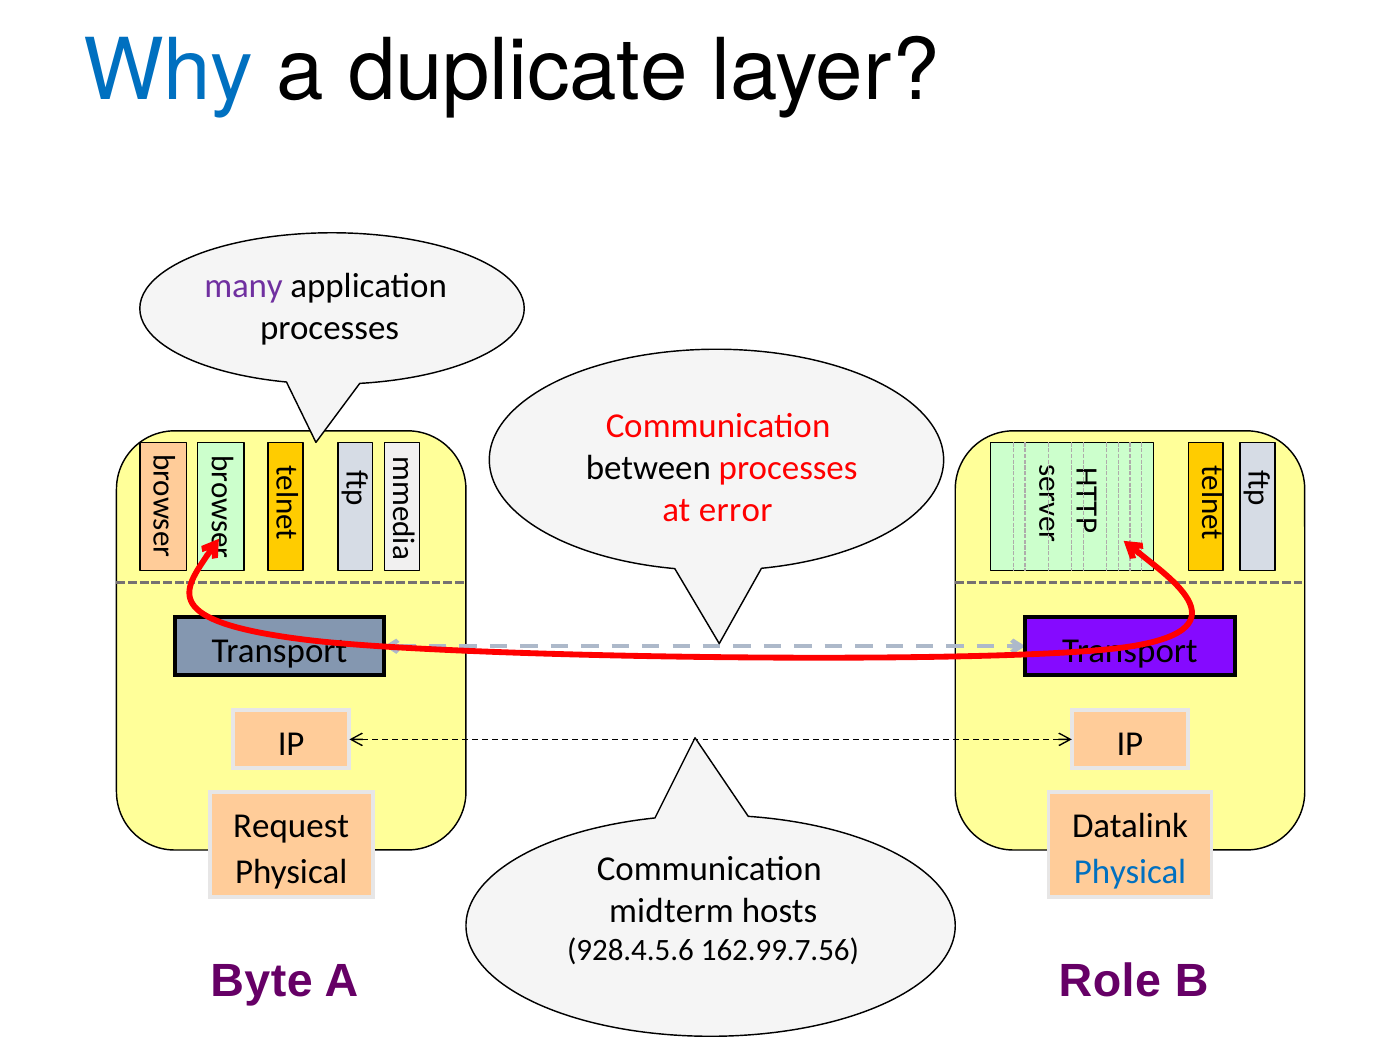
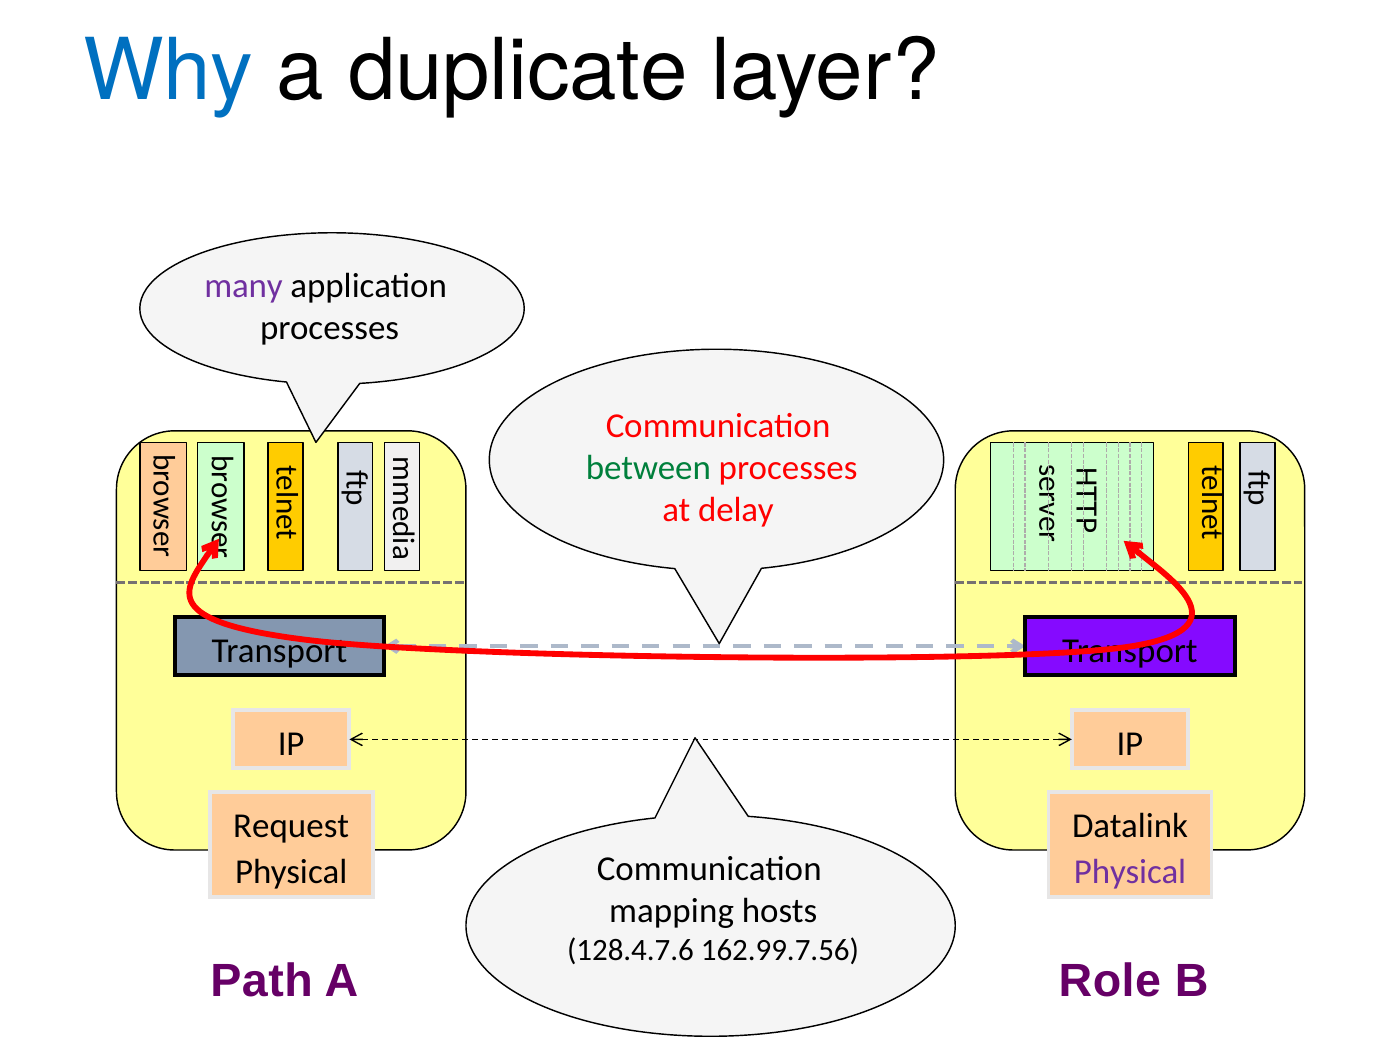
between colour: black -> green (648, 468)
error: error -> delay (736, 510)
Physical colour: blue -> purple (1130, 872)
midterm: midterm -> mapping (672, 911)
928.4.5.6: 928.4.5.6 -> 128.4.7.6 (630, 950)
Byte: Byte -> Path (262, 982)
